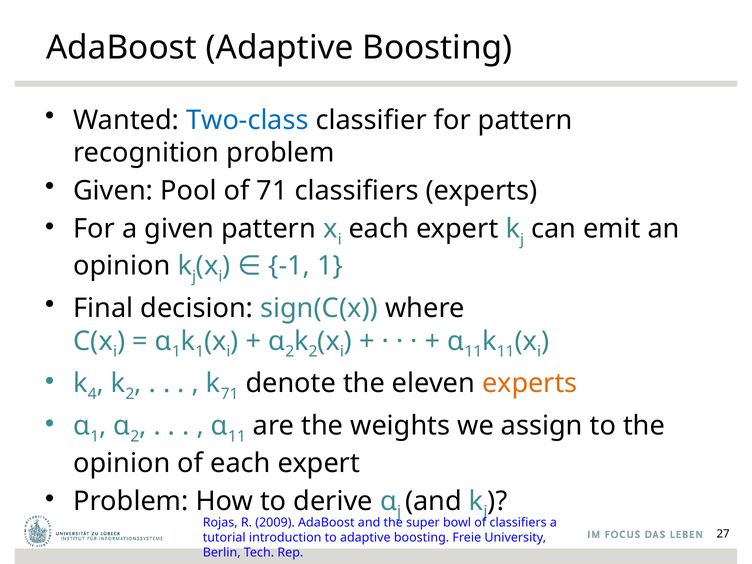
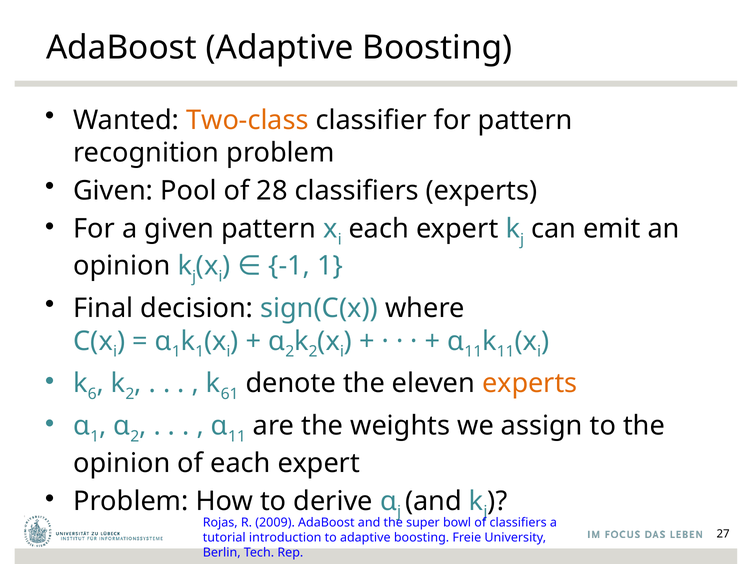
Two-class colour: blue -> orange (247, 120)
of 71: 71 -> 28 (272, 191)
4: 4 -> 6 (92, 394)
71: 71 -> 61 (230, 394)
